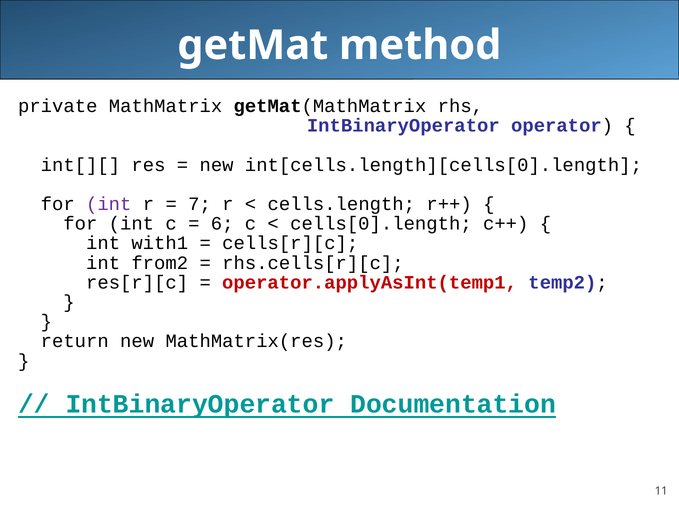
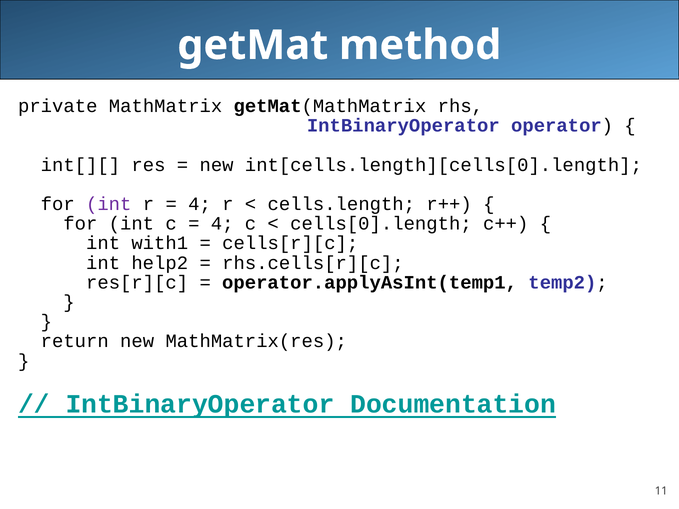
7: 7 -> 4 (200, 204)
6: 6 -> 4 (222, 224)
from2: from2 -> help2 (160, 263)
operator.applyAsInt(temp1 colour: red -> black (370, 283)
